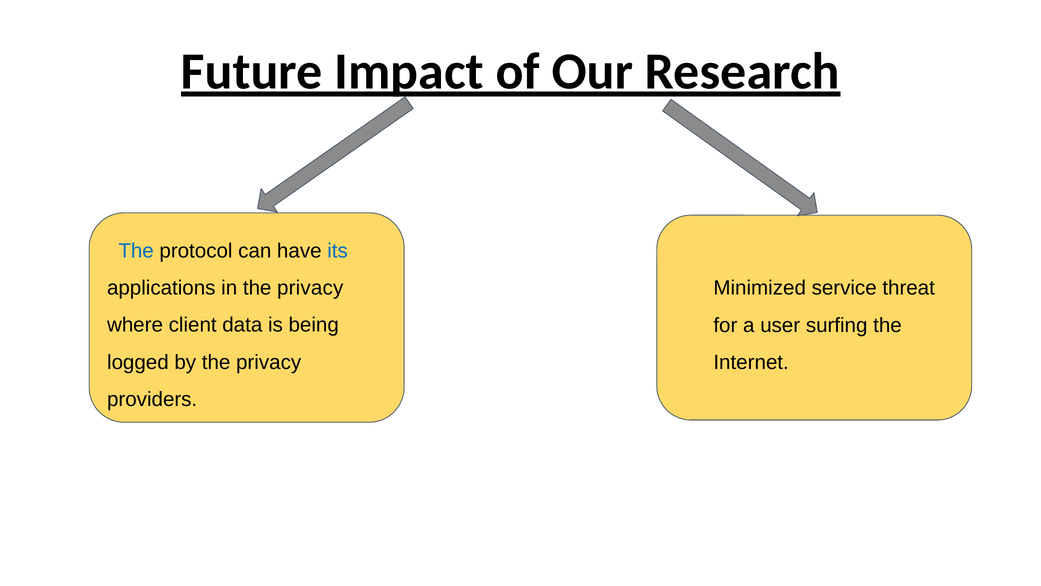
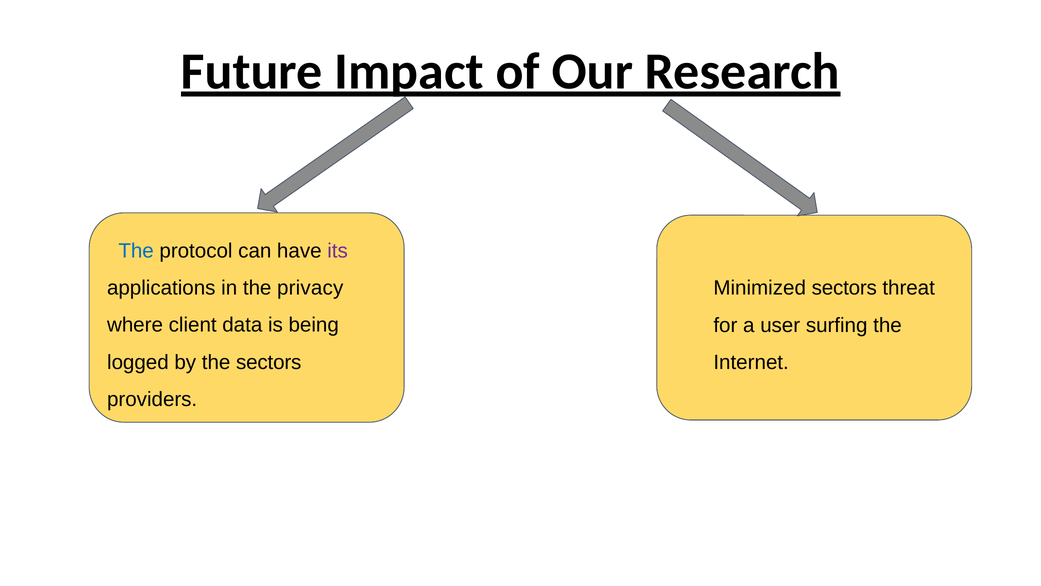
its colour: blue -> purple (338, 251)
Minimized service: service -> sectors (844, 288)
by the privacy: privacy -> sectors (269, 362)
